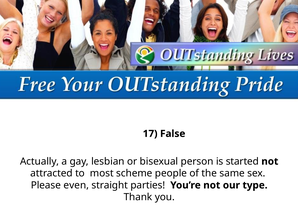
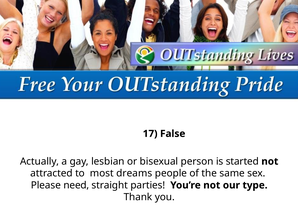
scheme: scheme -> dreams (134, 174)
even: even -> need (76, 186)
